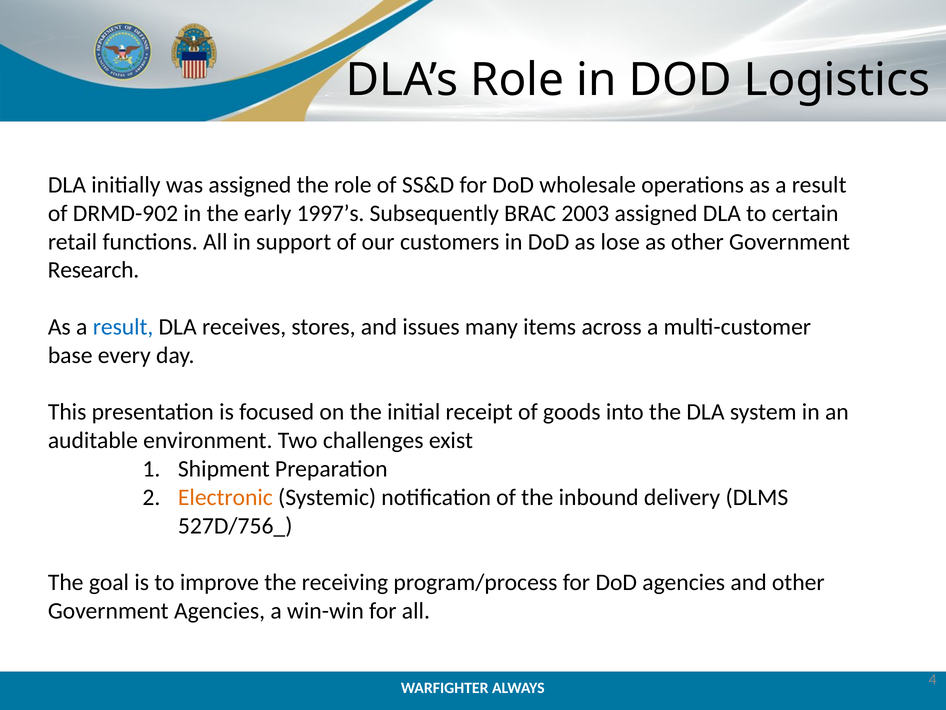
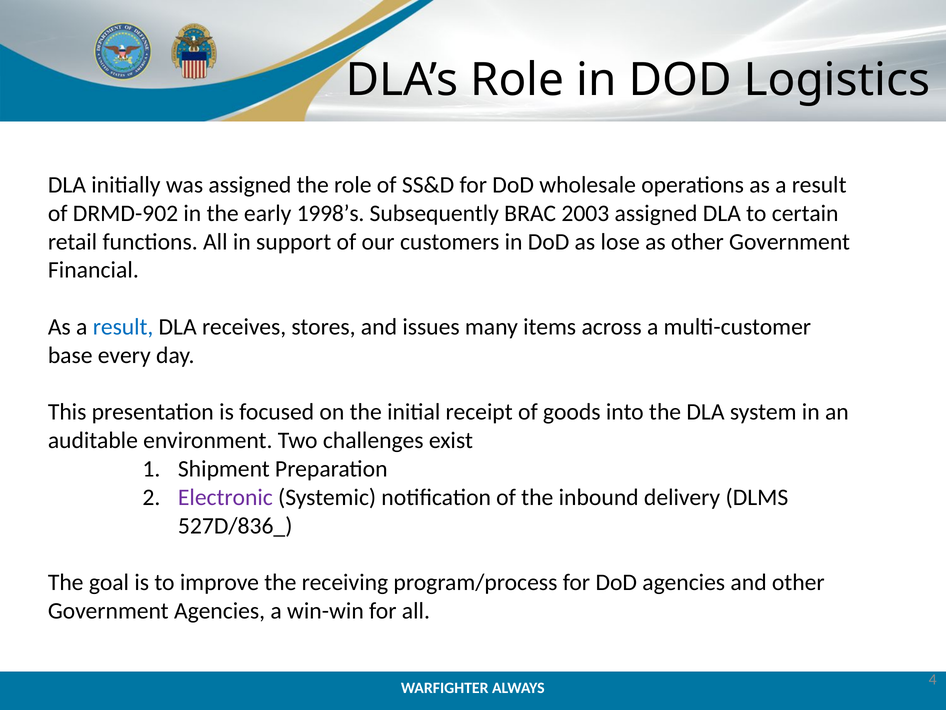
1997’s: 1997’s -> 1998’s (331, 213)
Research: Research -> Financial (93, 270)
Electronic colour: orange -> purple (225, 497)
527D/756_: 527D/756_ -> 527D/836_ (235, 525)
